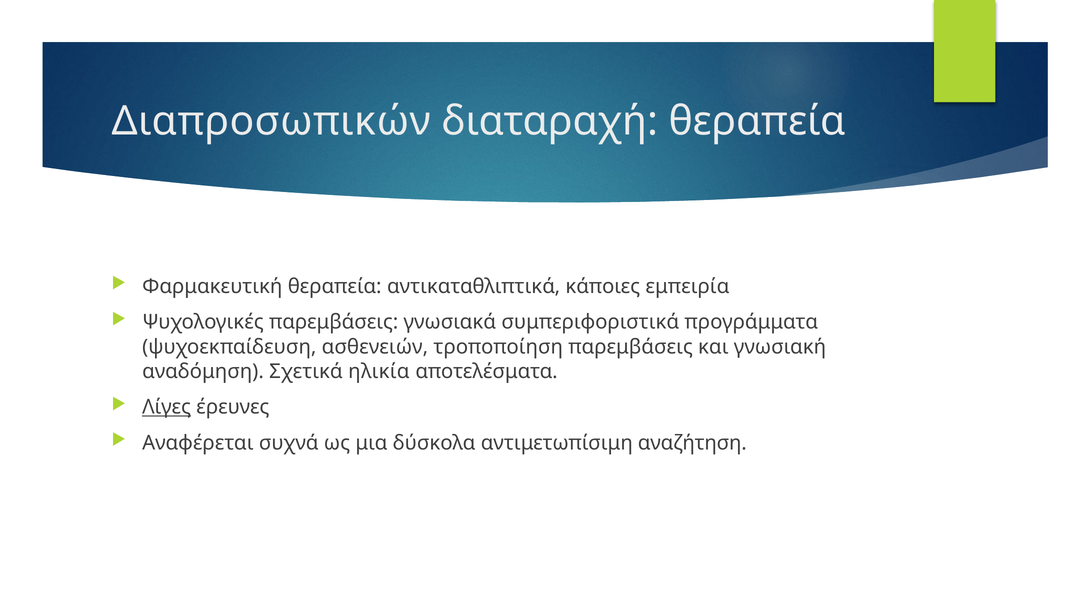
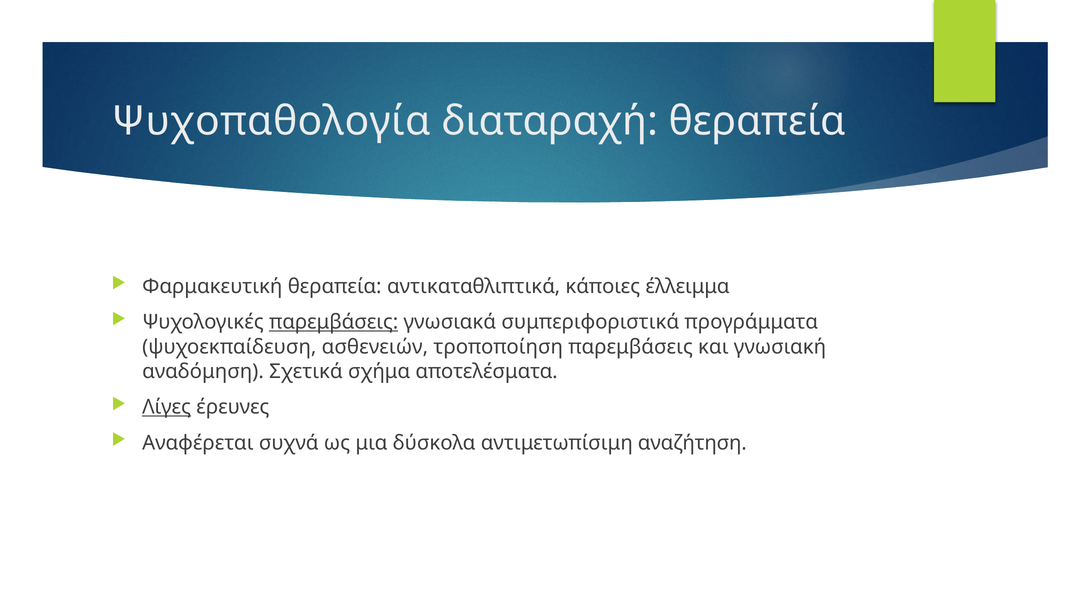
Διαπροσωπικών: Διαπροσωπικών -> Ψυχοπαθολογία (271, 122)
εμπειρία: εμπειρία -> έλλειμμα (688, 287)
παρεμβάσεις underline: none -> present (334, 323)
ηλικία: ηλικία -> σχήμα (379, 372)
